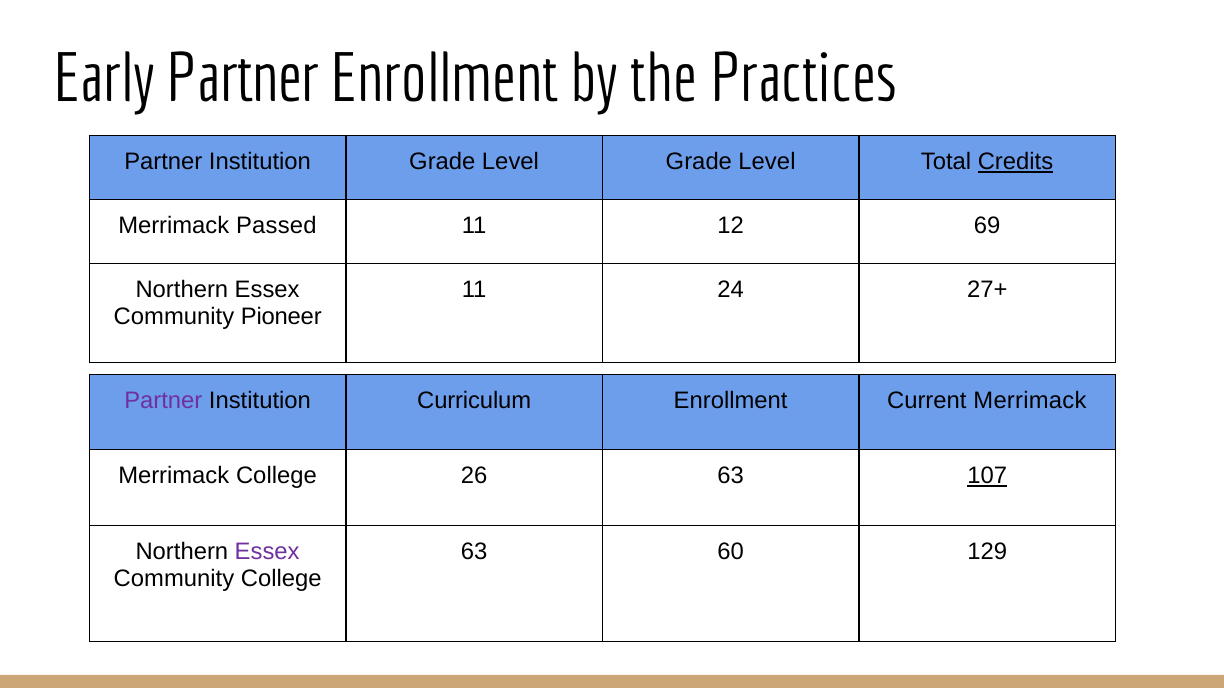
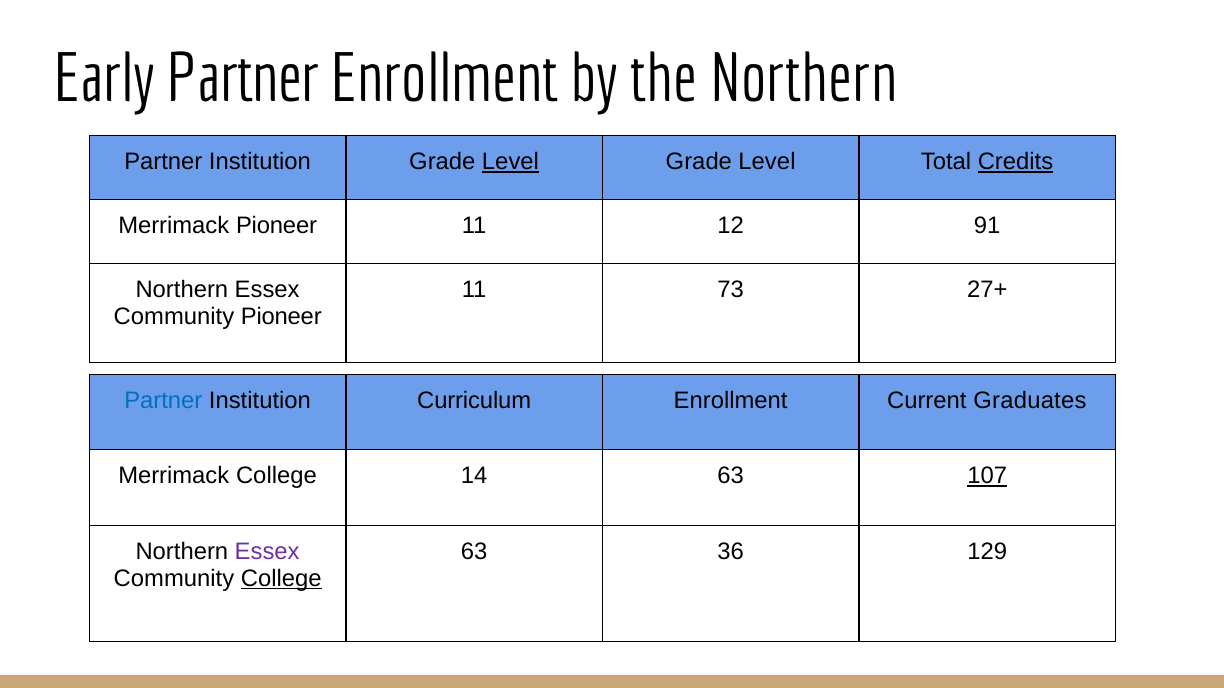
the Practices: Practices -> Northern (804, 79)
Level underline: none -> present (510, 162)
Merrimack Passed: Passed -> Pioneer (277, 226)
69: 69 -> 91 (987, 226)
24: 24 -> 73 (731, 290)
Partner colour: purple -> blue (163, 401)
Current Merrimack: Merrimack -> Graduates (1030, 401)
26: 26 -> 14 (474, 476)
60: 60 -> 36 (731, 552)
College underline: none -> present (281, 579)
